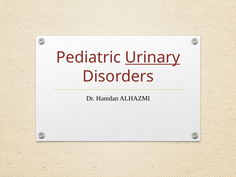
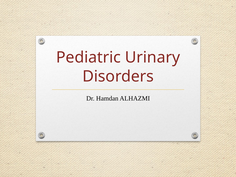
Urinary underline: present -> none (152, 57)
